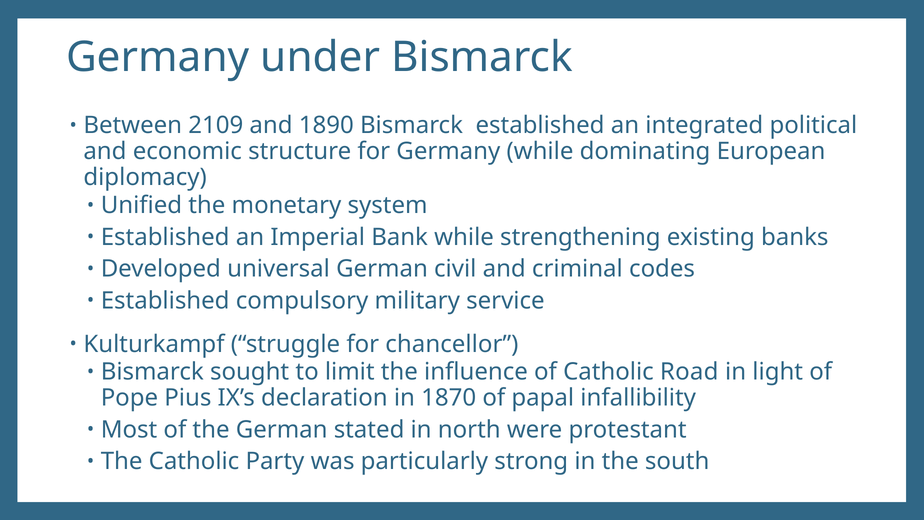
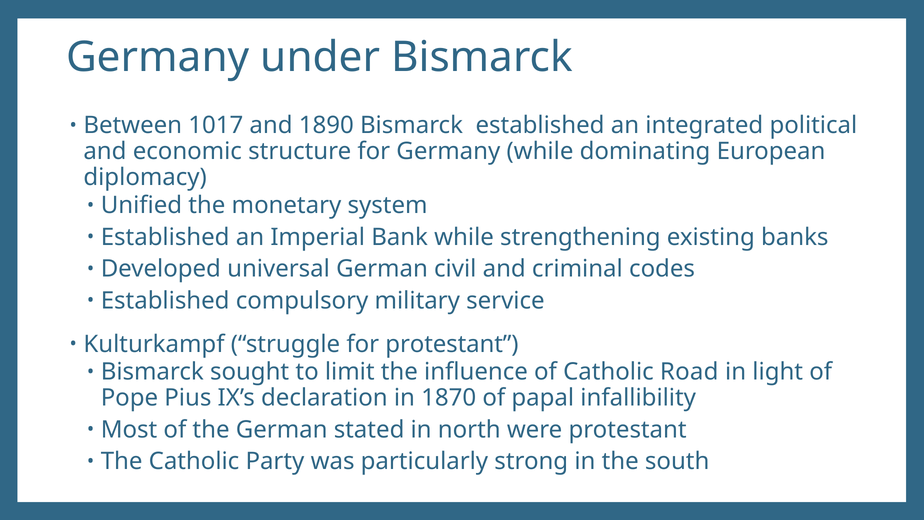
2109: 2109 -> 1017 (216, 125)
for chancellor: chancellor -> protestant (452, 344)
